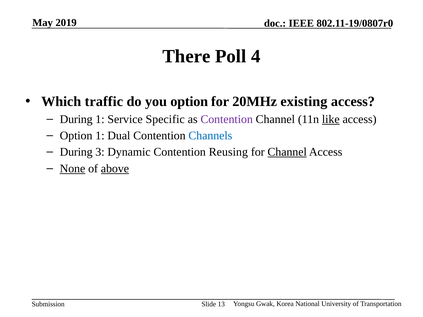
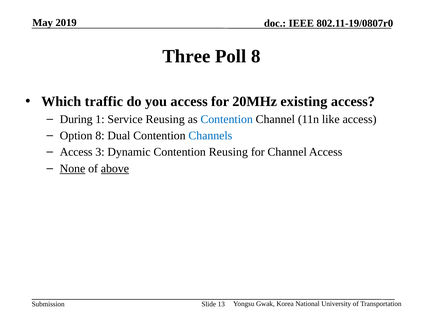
There: There -> Three (186, 56)
Poll 4: 4 -> 8 (256, 56)
you option: option -> access (189, 102)
Service Specific: Specific -> Reusing (165, 119)
Contention colour: purple -> blue (227, 119)
like underline: present -> none (331, 119)
Option 1: 1 -> 8 (100, 136)
During: During -> Access (76, 152)
Channel underline: present -> none (287, 152)
